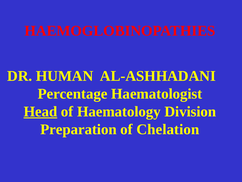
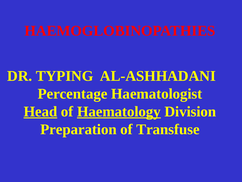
HUMAN: HUMAN -> TYPING (65, 76)
Haematology underline: none -> present (119, 111)
Chelation: Chelation -> Transfuse (168, 129)
